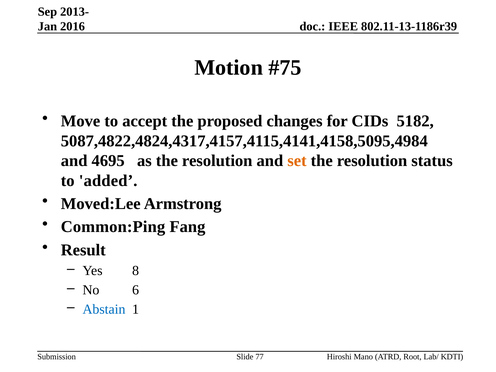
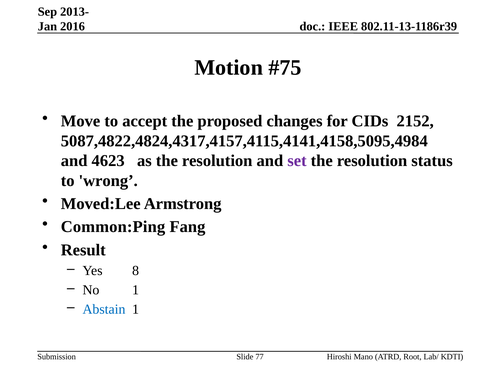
5182: 5182 -> 2152 (415, 121)
4695: 4695 -> 4623 (108, 161)
set colour: orange -> purple (297, 161)
added: added -> wrong (108, 181)
No 6: 6 -> 1 (136, 290)
